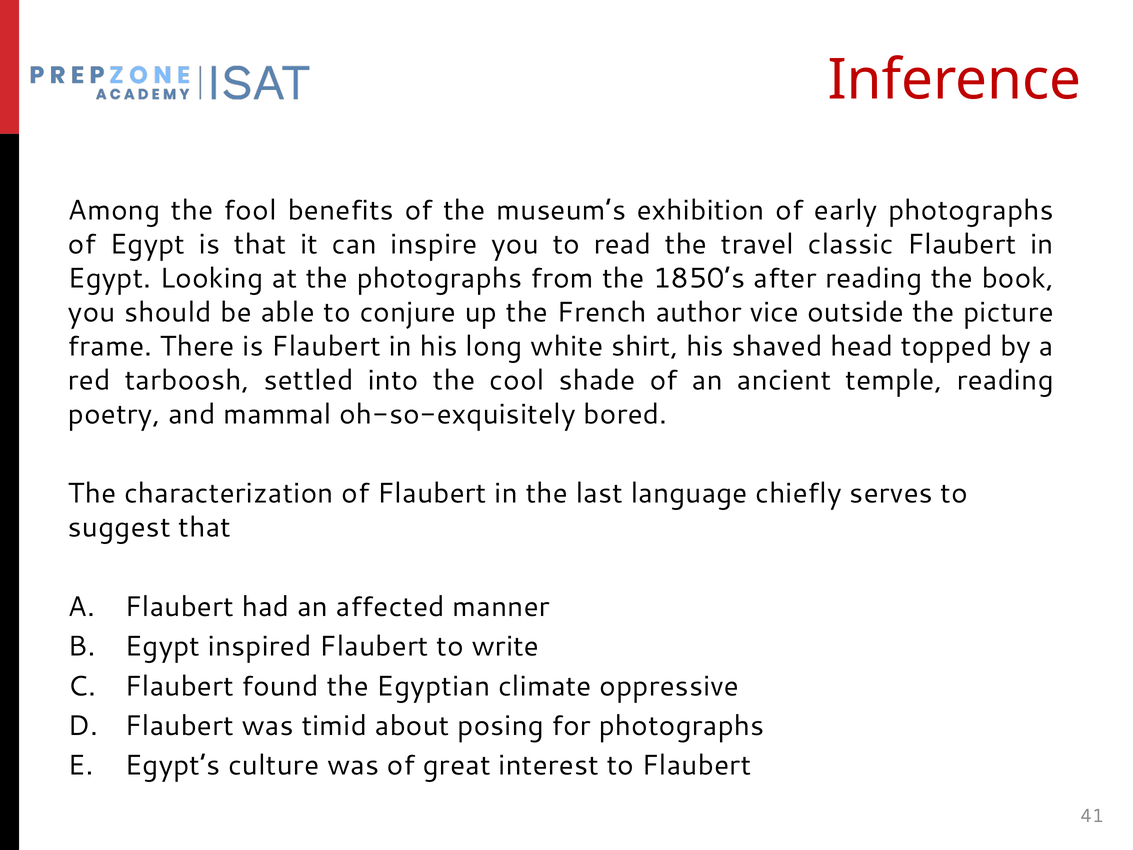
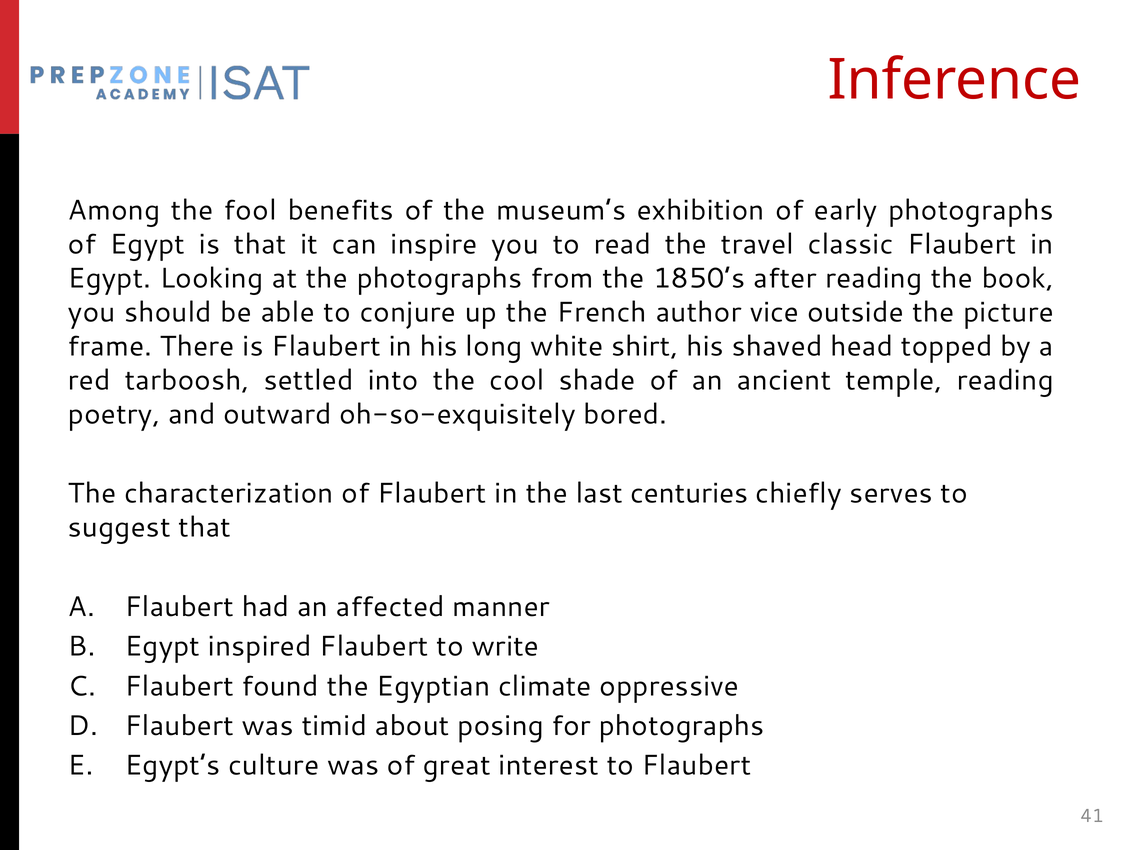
mammal: mammal -> outward (277, 414)
language: language -> centuries (689, 493)
